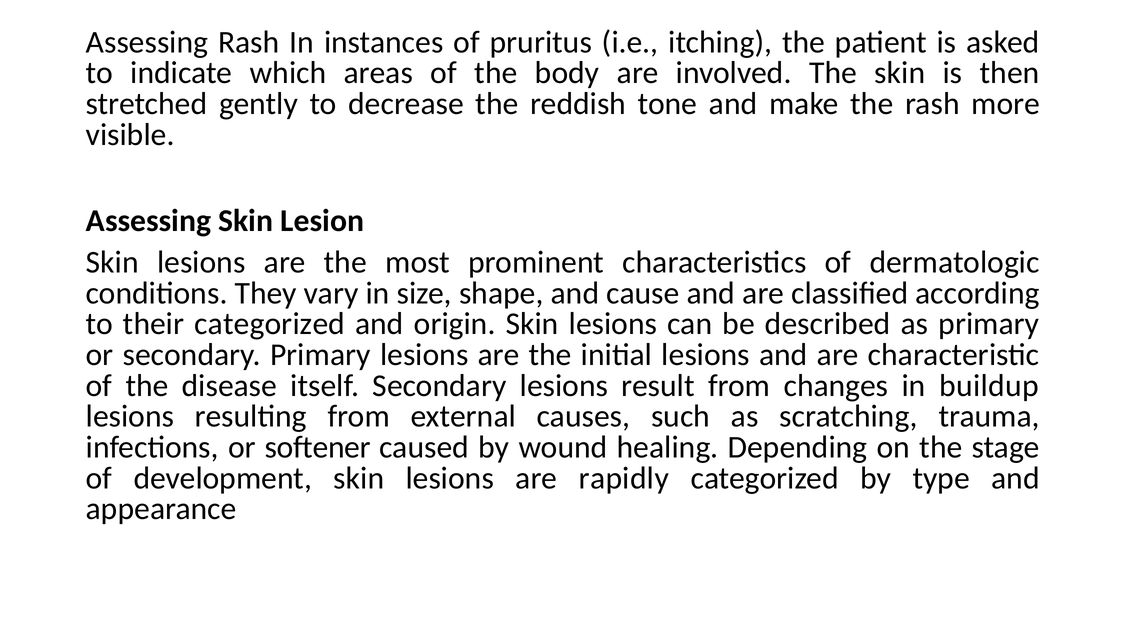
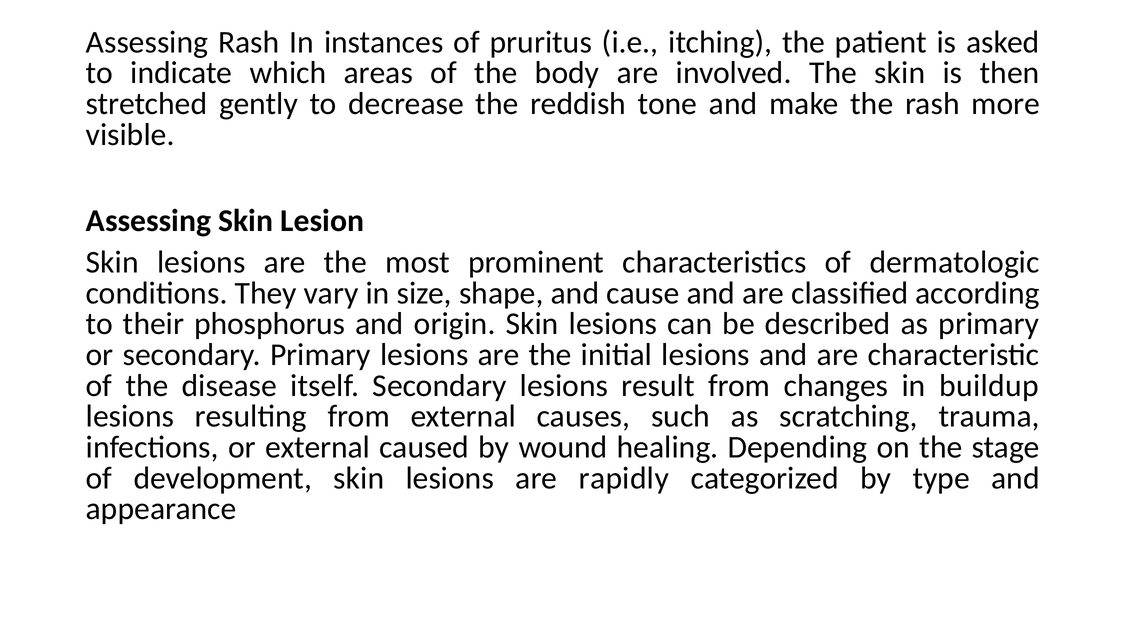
their categorized: categorized -> phosphorus (270, 324)
or softener: softener -> external (318, 447)
